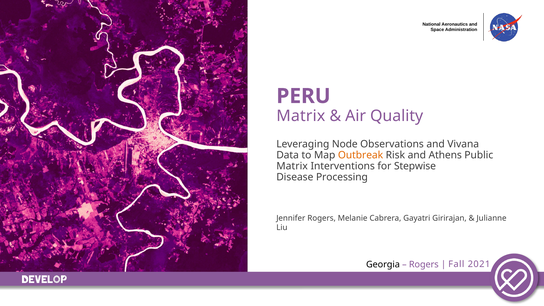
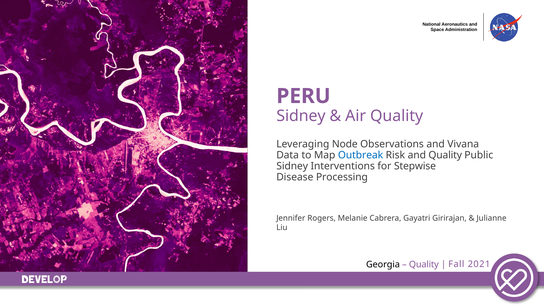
Matrix: Matrix -> Sidney (301, 116)
Outbreak colour: orange -> blue (361, 155)
and Athens: Athens -> Quality (445, 155)
Matrix: Matrix -> Sidney (292, 166)
Rogers: Rogers -> Quality (424, 265)
